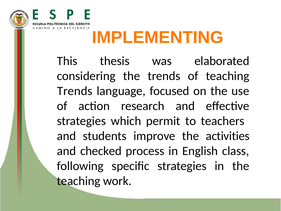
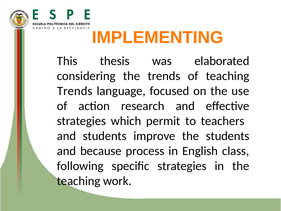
the activities: activities -> students (228, 136)
checked: checked -> because (101, 151)
